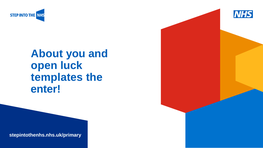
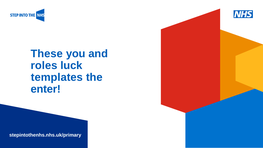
About: About -> These (47, 54)
open: open -> roles (44, 65)
